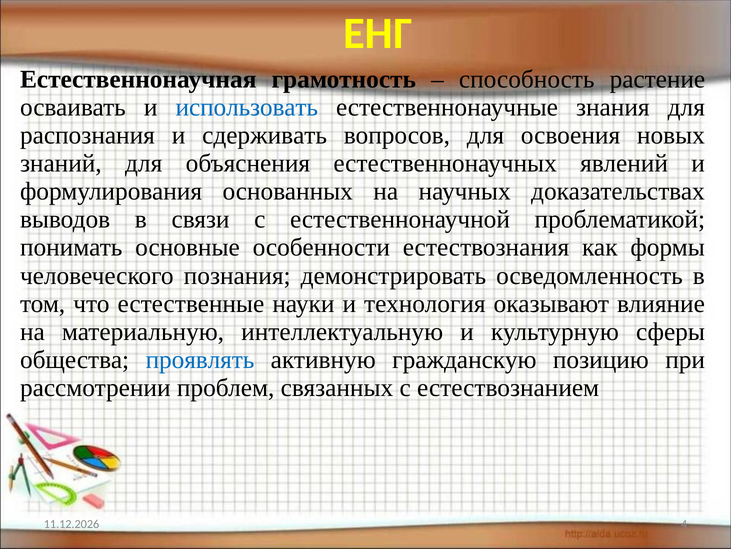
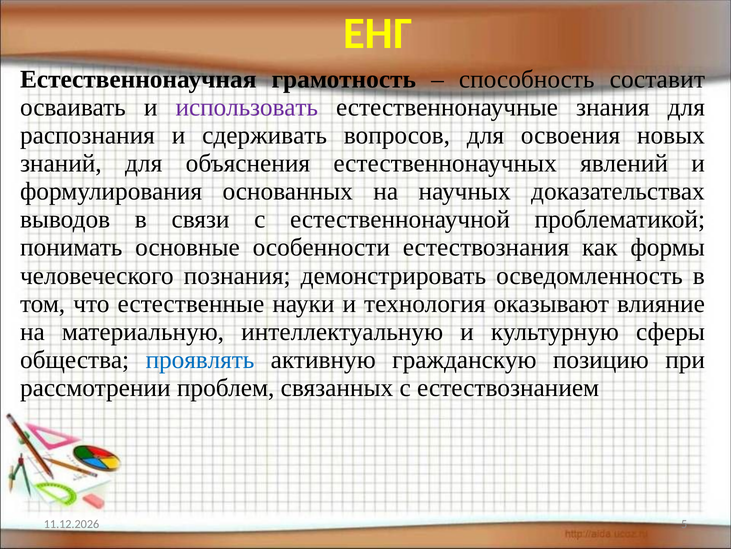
растение: растение -> составит (657, 79)
использовать colour: blue -> purple (247, 107)
4: 4 -> 5 (684, 523)
